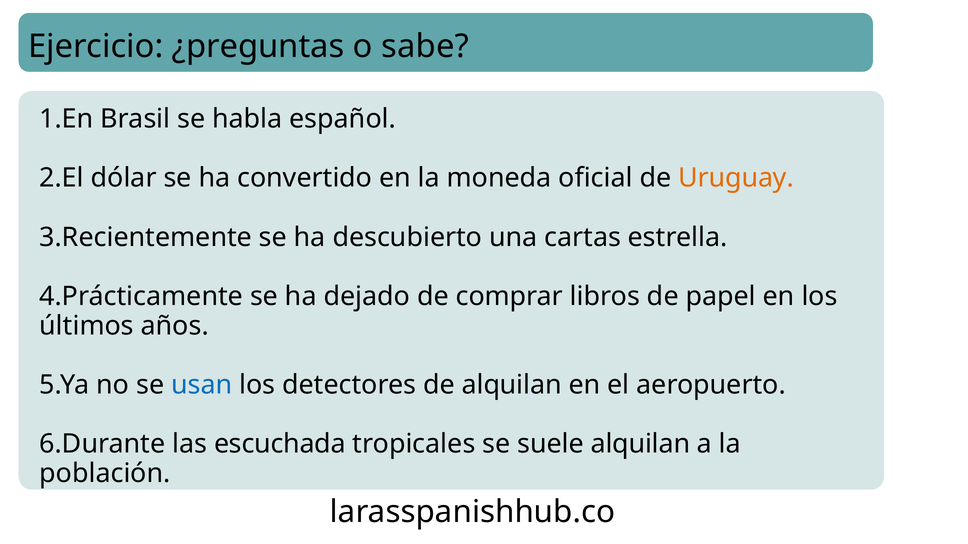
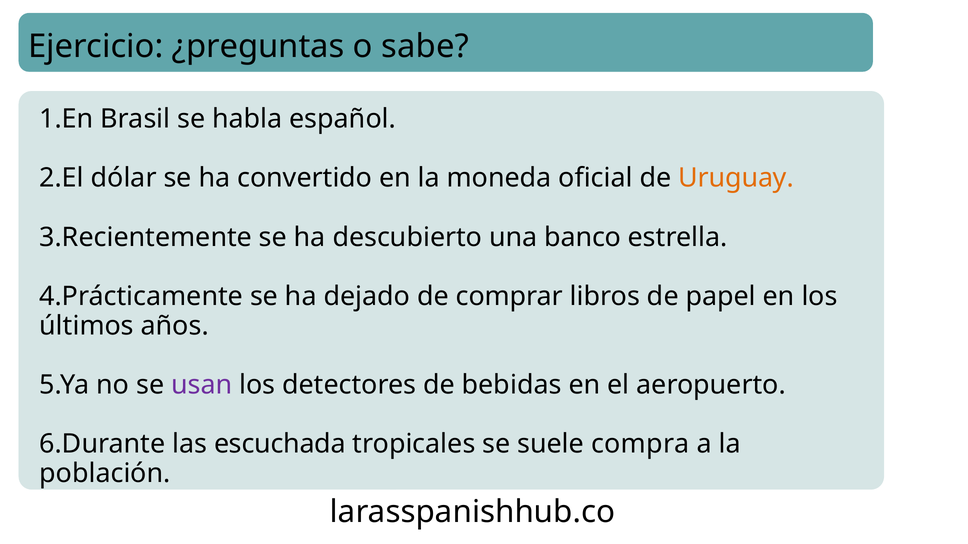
cartas: cartas -> banco (583, 237)
usan colour: blue -> purple (202, 385)
de alquilan: alquilan -> bebidas (512, 385)
suele alquilan: alquilan -> compra (640, 444)
